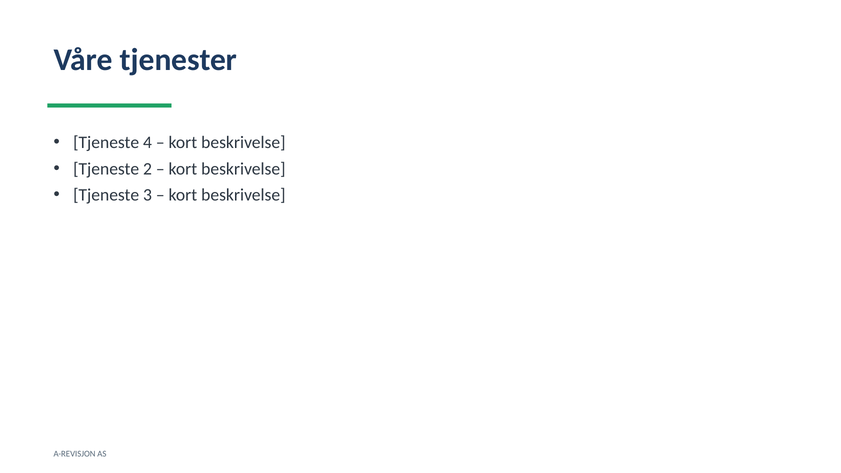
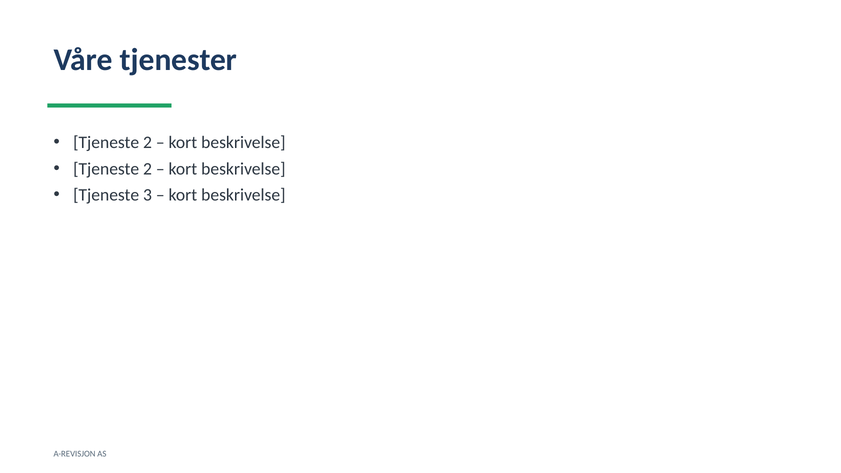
4: 4 -> 2 (147, 142)
